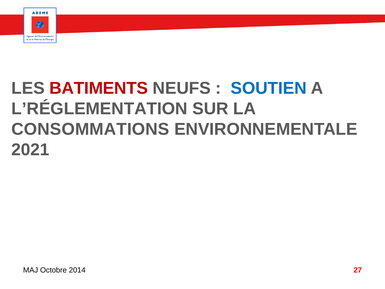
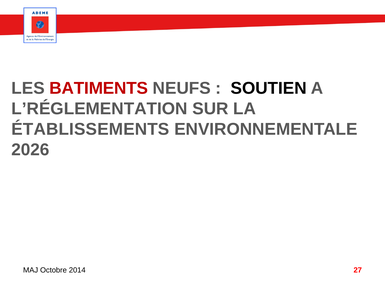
SOUTIEN colour: blue -> black (269, 88)
CONSOMMATIONS: CONSOMMATIONS -> ÉTABLISSEMENTS (90, 129)
2021: 2021 -> 2026 (30, 150)
